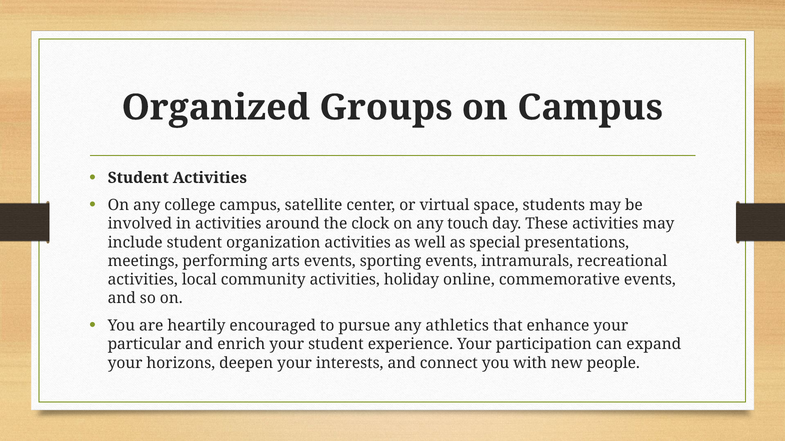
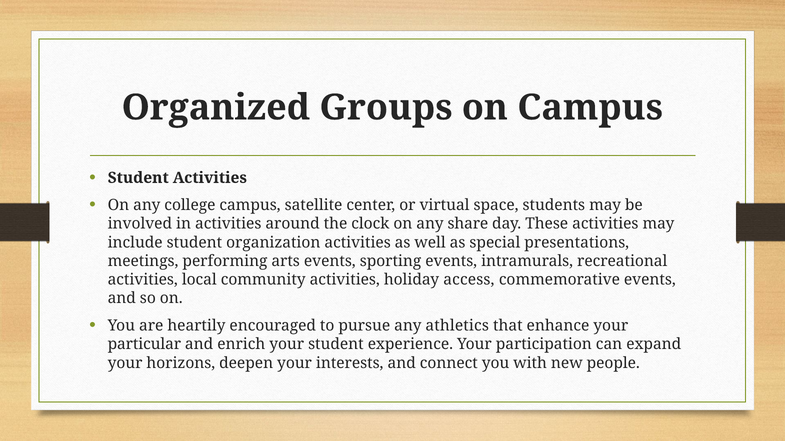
touch: touch -> share (468, 224)
online: online -> access (469, 280)
